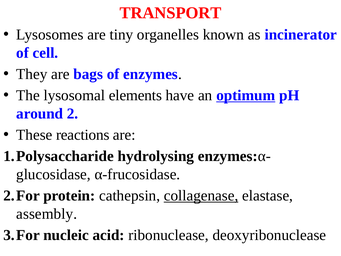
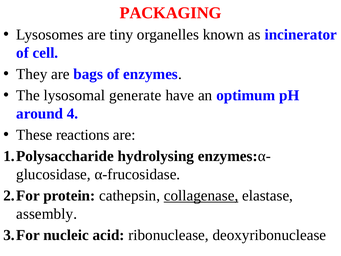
TRANSPORT: TRANSPORT -> PACKAGING (171, 13)
elements: elements -> generate (135, 95)
optimum underline: present -> none (246, 95)
2: 2 -> 4 (73, 113)
